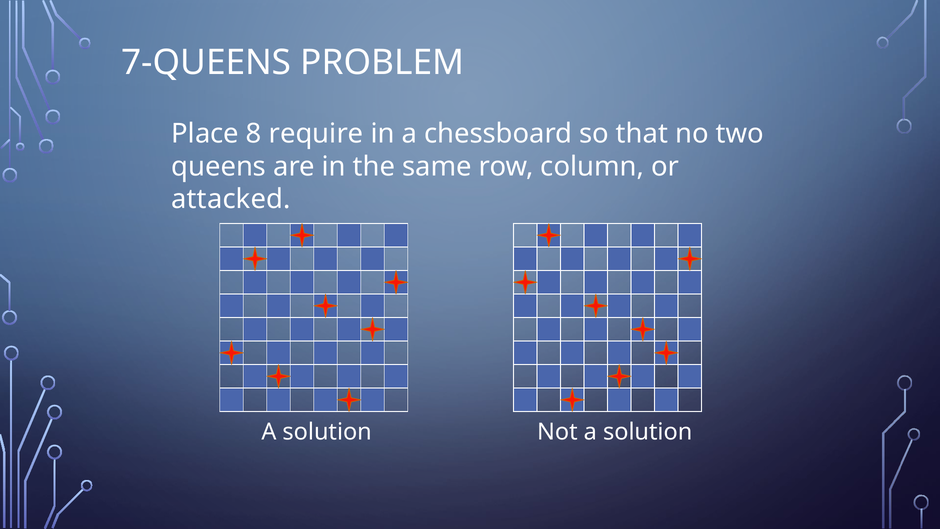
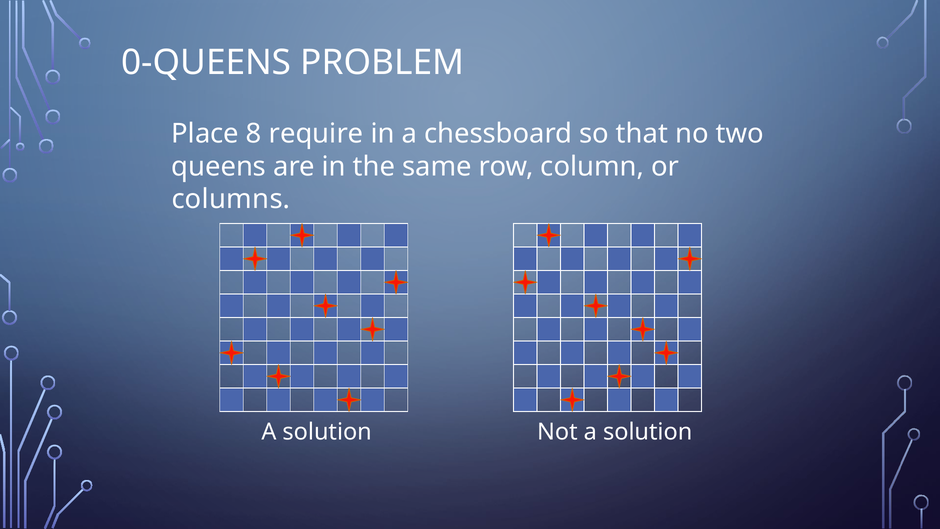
7-QUEENS: 7-QUEENS -> 0-QUEENS (206, 63)
attacked: attacked -> columns (231, 199)
